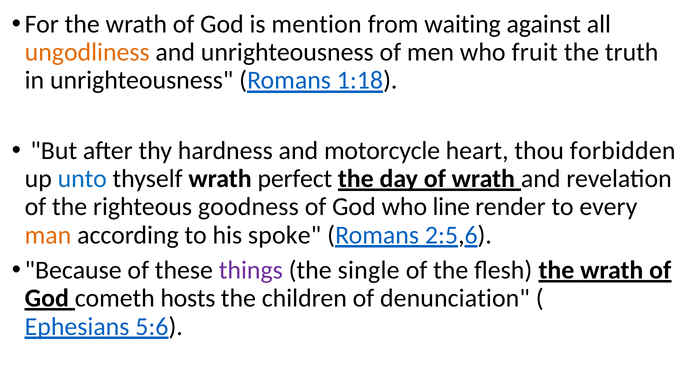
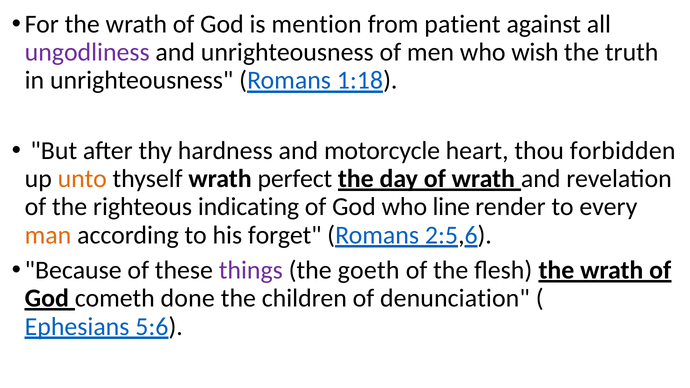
waiting: waiting -> patient (462, 24)
ungodliness colour: orange -> purple (87, 52)
fruit: fruit -> wish (535, 52)
unto colour: blue -> orange (82, 179)
goodness: goodness -> indicating (248, 207)
spoke: spoke -> forget (285, 235)
single: single -> goeth (369, 270)
hosts: hosts -> done (188, 298)
